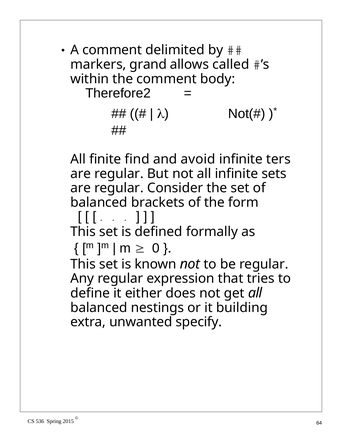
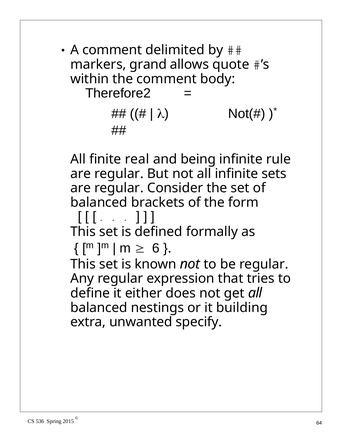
called: called -> quote (231, 65)
find: find -> real (137, 159)
avoid: avoid -> being (198, 159)
ters: ters -> rule (279, 159)
0: 0 -> 6 (156, 249)
